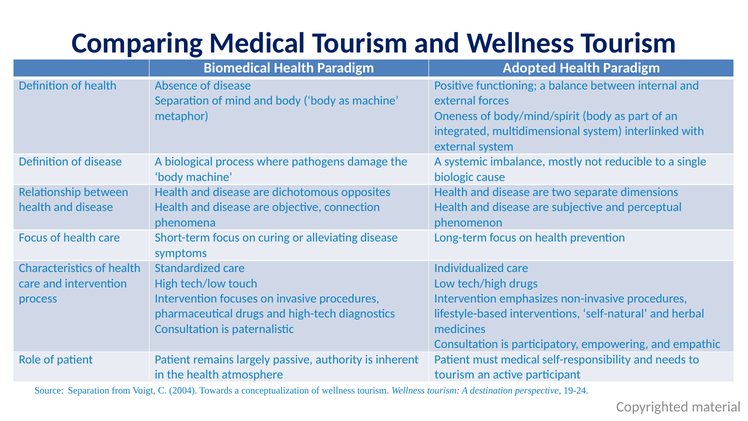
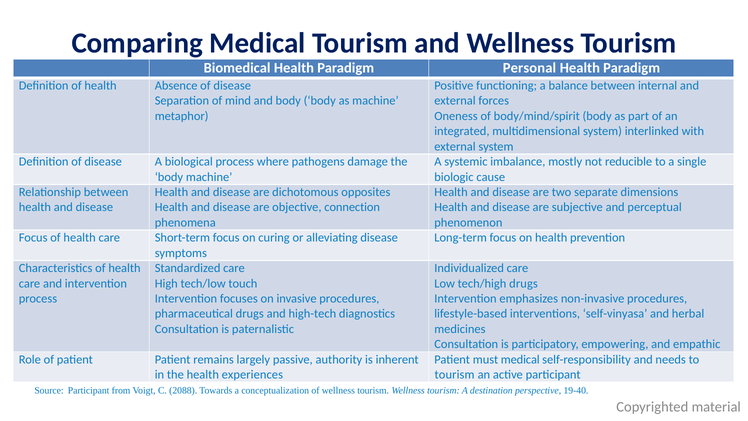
Adopted: Adopted -> Personal (529, 68)
self-natural: self-natural -> self-vinyasa (615, 314)
atmosphere: atmosphere -> experiences (252, 374)
Source Separation: Separation -> Participant (89, 390)
2004: 2004 -> 2088 (183, 390)
19-24: 19-24 -> 19-40 (576, 390)
